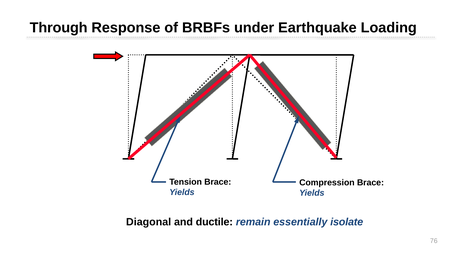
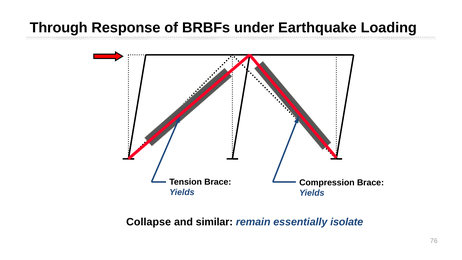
Diagonal: Diagonal -> Collapse (149, 222)
ductile: ductile -> similar (214, 222)
